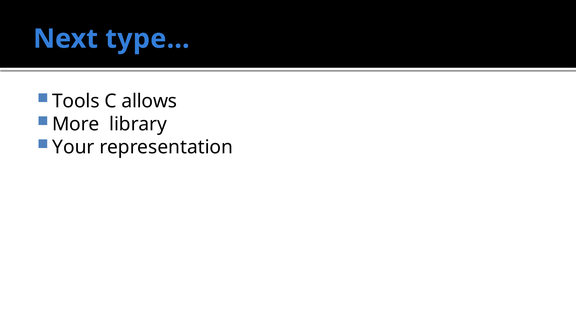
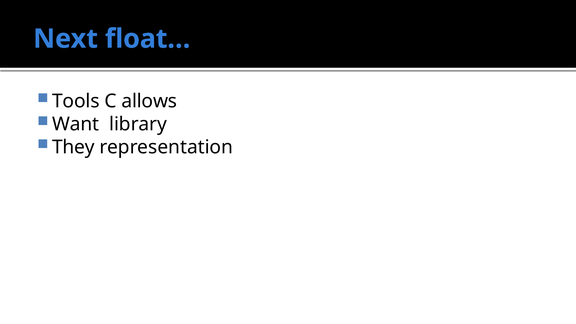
type…: type… -> float… (148, 39)
More: More -> Want (76, 124)
Your: Your -> They (73, 147)
